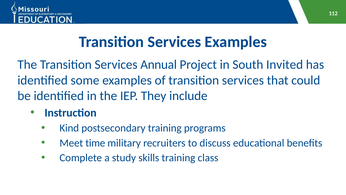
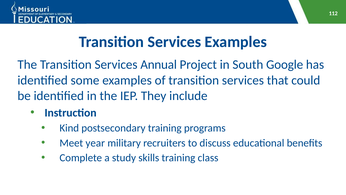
Invited: Invited -> Google (285, 64)
time: time -> year (95, 143)
